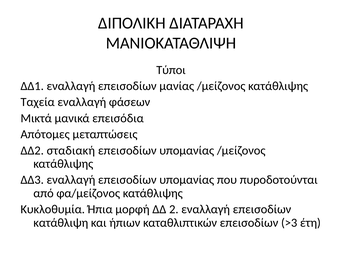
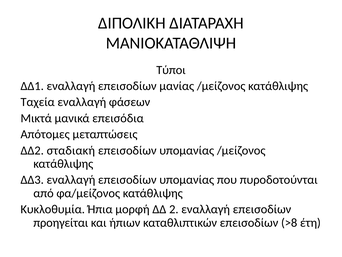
κατάθλιψη: κατάθλιψη -> προηγείται (61, 222)
>3: >3 -> >8 (289, 222)
